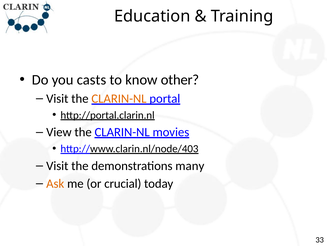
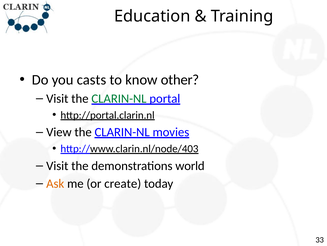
CLARIN-NL colour: orange -> green (119, 98)
many: many -> world (190, 165)
crucial: crucial -> create (123, 183)
